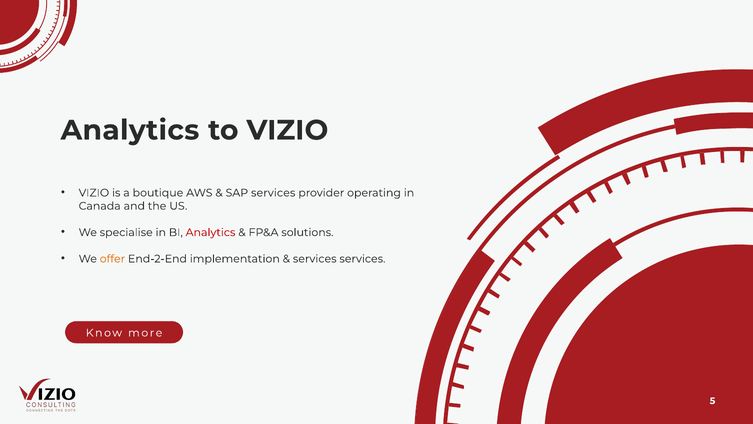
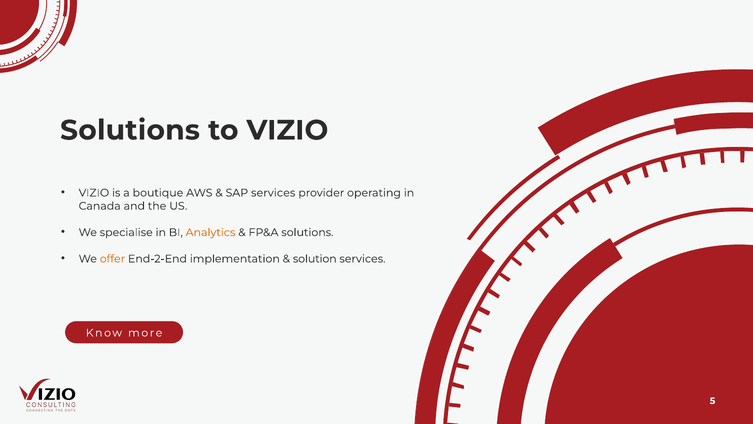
Analytics: Analytics -> Solutions (130, 130)
Analytics colour: red -> orange (211, 232)
services: services -> solution (315, 259)
